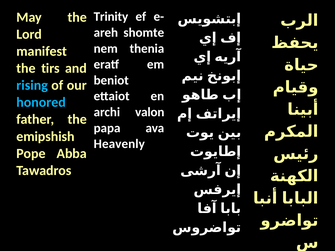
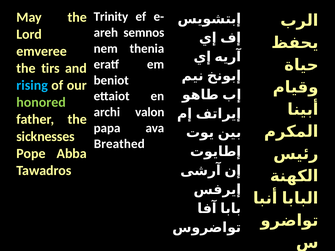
shomte: shomte -> semnos (144, 33)
manifest: manifest -> emveree (42, 51)
honored colour: light blue -> light green (41, 102)
emipshish: emipshish -> sicknesses (46, 137)
Heavenly: Heavenly -> Breathed (119, 144)
